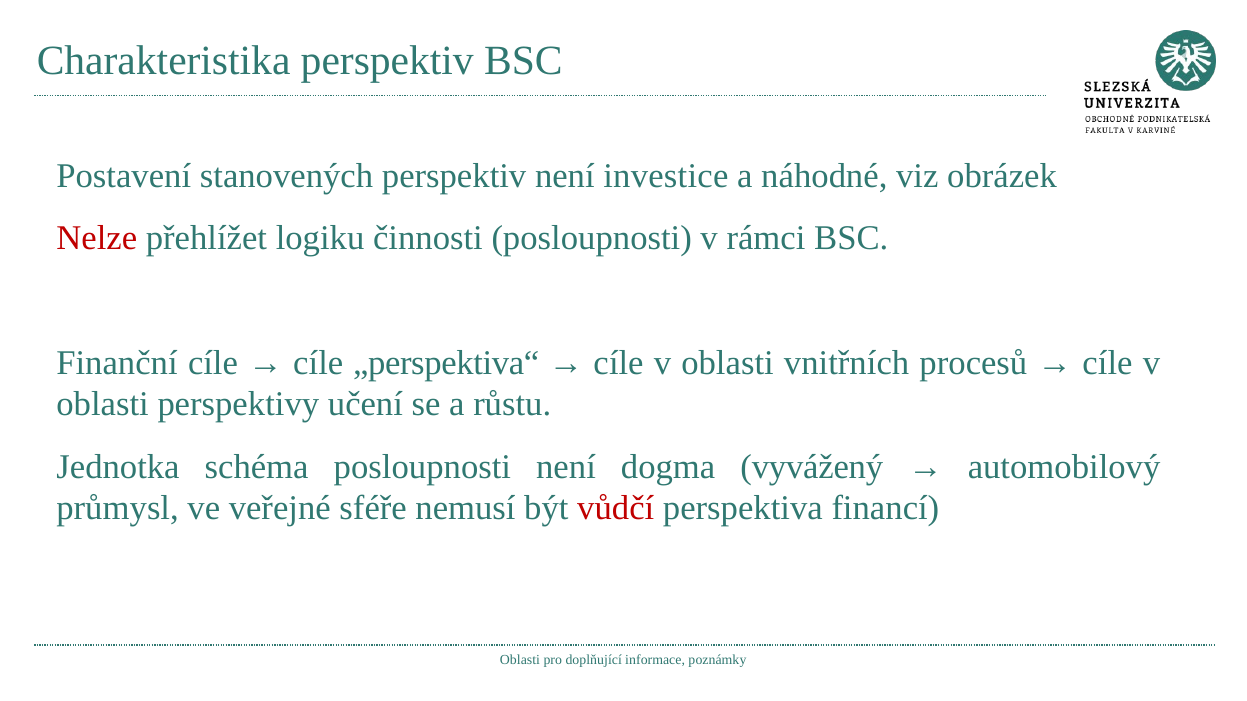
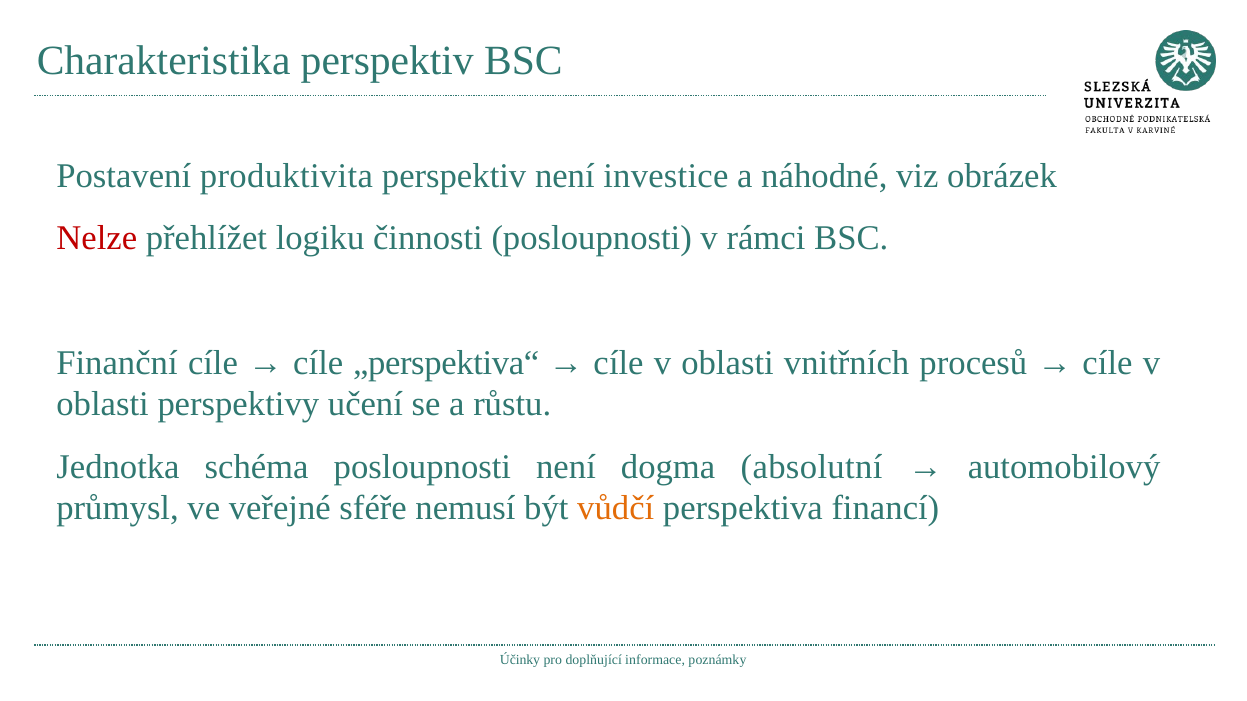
stanovených: stanovených -> produktivita (286, 176)
vyvážený: vyvážený -> absolutní (812, 467)
vůdčí colour: red -> orange (616, 509)
Oblasti: Oblasti -> Účinky (520, 661)
